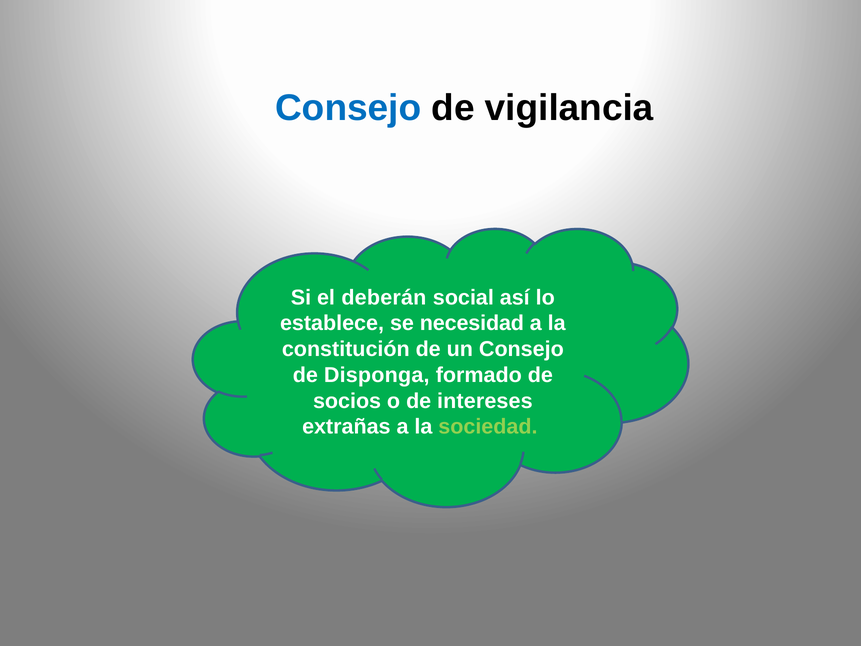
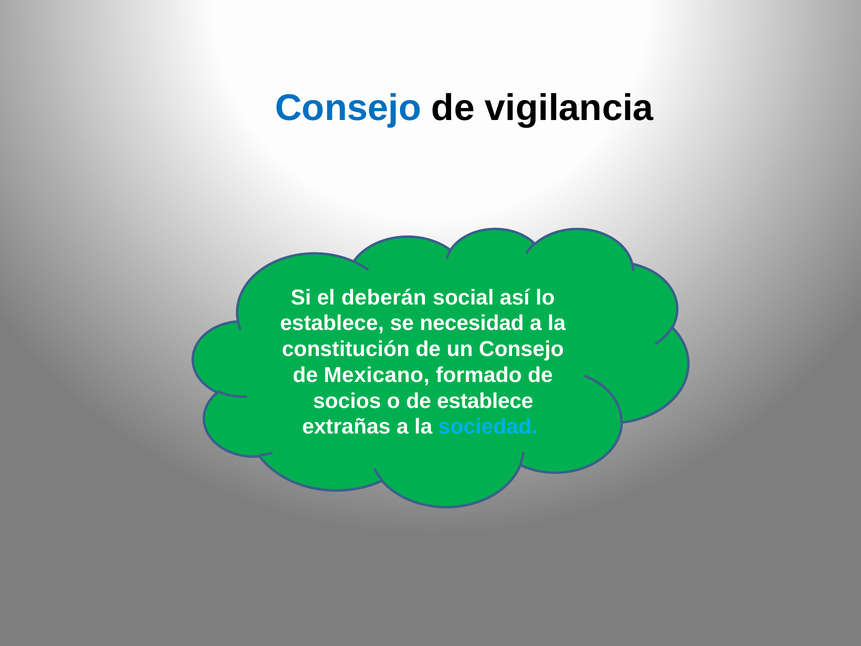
Disponga: Disponga -> Mexicano (377, 375)
de intereses: intereses -> establece (485, 401)
sociedad colour: light green -> light blue (488, 427)
